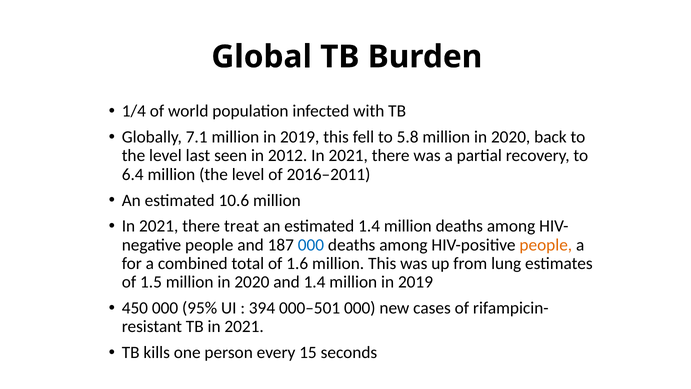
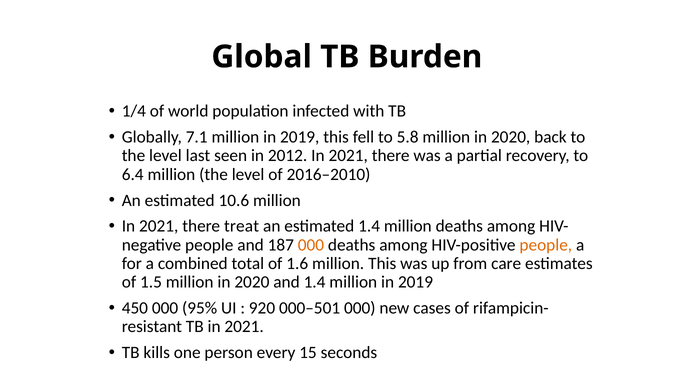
2016–2011: 2016–2011 -> 2016–2010 (329, 174)
000 colour: blue -> orange (311, 245)
lung: lung -> care (506, 263)
394: 394 -> 920 (262, 308)
